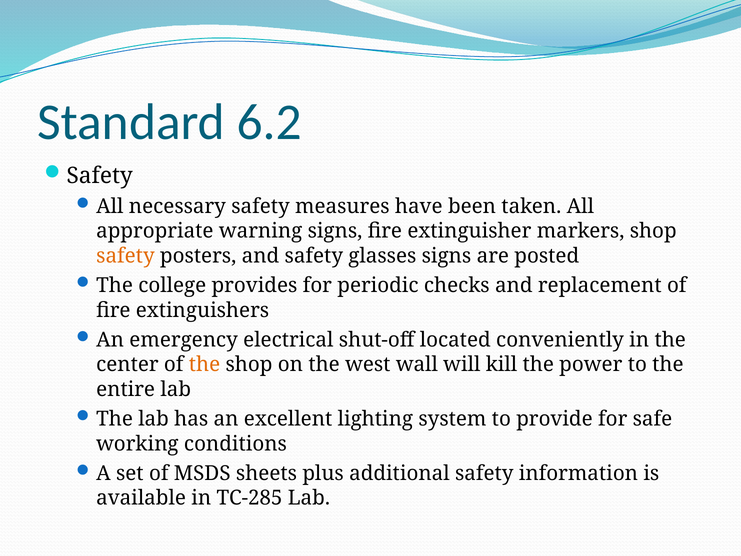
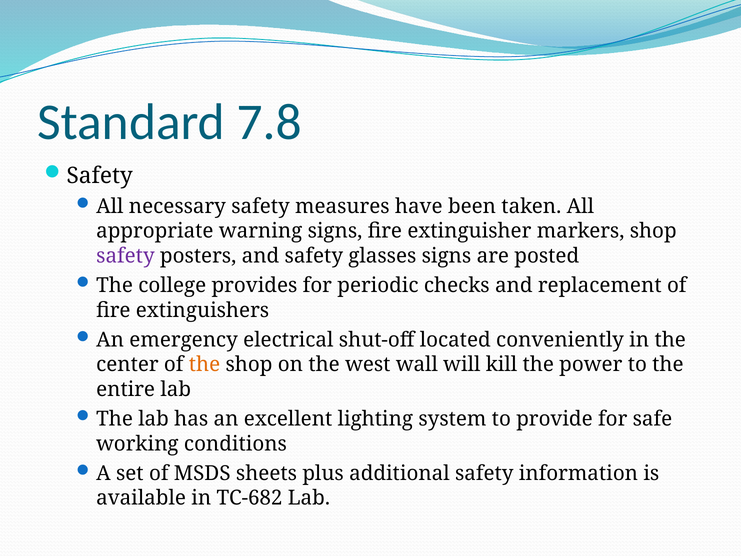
6.2: 6.2 -> 7.8 (269, 122)
safety colour: orange -> purple (125, 256)
TC-285: TC-285 -> TC-682 (249, 498)
